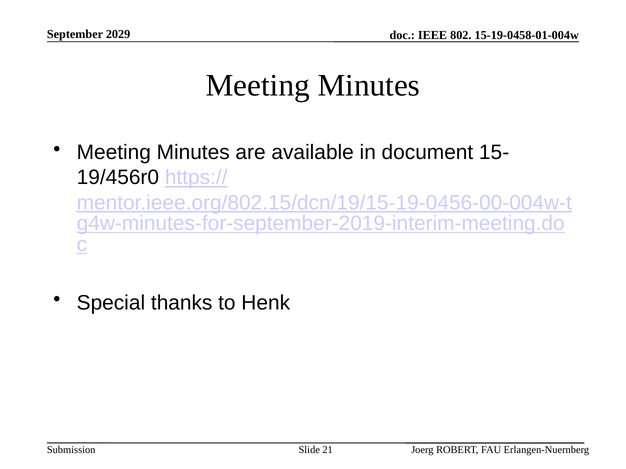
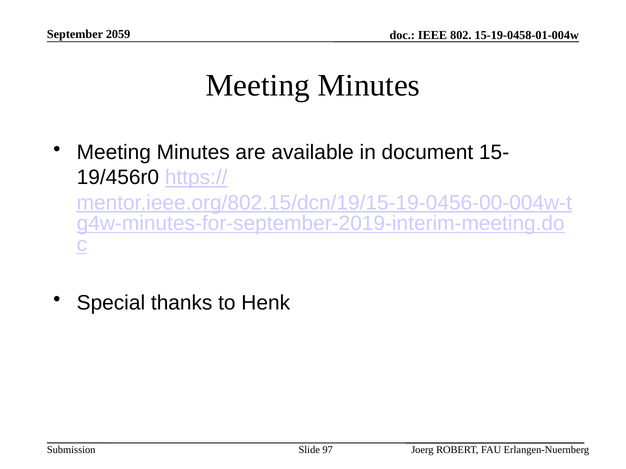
2029: 2029 -> 2059 (118, 34)
21: 21 -> 97 (328, 450)
